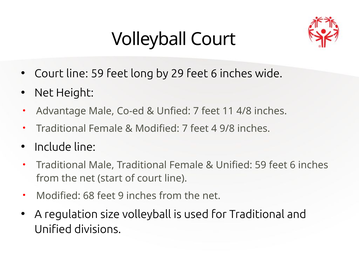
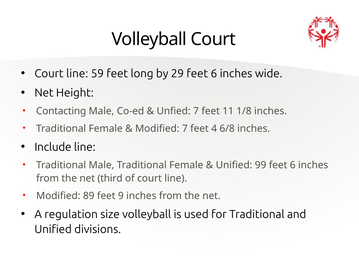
Advantage: Advantage -> Contacting (61, 111)
4/8: 4/8 -> 1/8 (244, 111)
9/8: 9/8 -> 6/8 (227, 129)
Unified 59: 59 -> 99 (261, 165)
start: start -> third (110, 179)
68: 68 -> 89 (89, 196)
